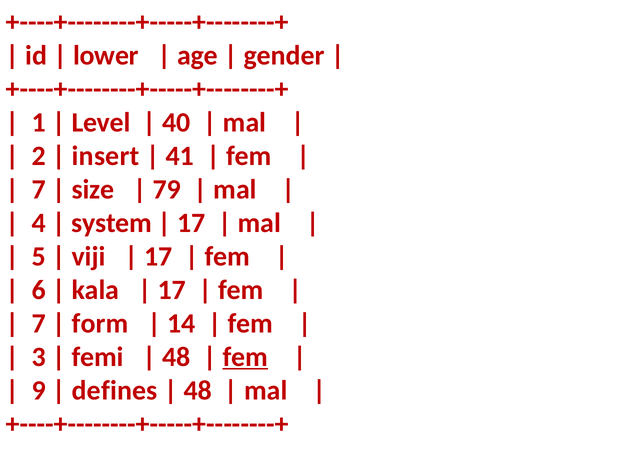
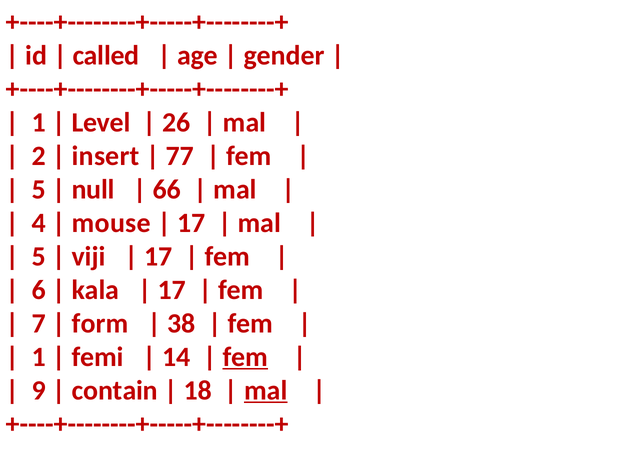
lower: lower -> called (106, 55)
40: 40 -> 26 (176, 122)
41: 41 -> 77 (180, 156)
7: 7 -> 5 (39, 189)
size: size -> null (93, 189)
79: 79 -> 66 (167, 189)
system: system -> mouse (111, 223)
14: 14 -> 38 (181, 323)
3: 3 -> 1 (39, 357)
48: 48 -> 14 (176, 357)
defines: defines -> contain (115, 390)
48: 48 -> 18 (198, 390)
mal underline: none -> present (266, 390)
